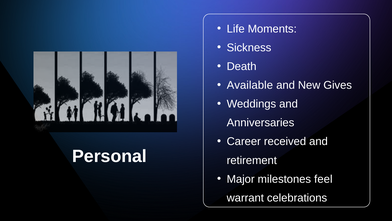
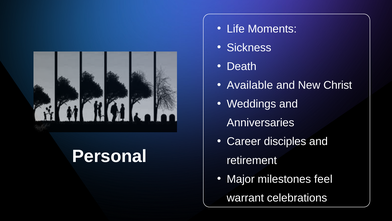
Gives: Gives -> Christ (338, 85)
received: received -> disciples (285, 141)
